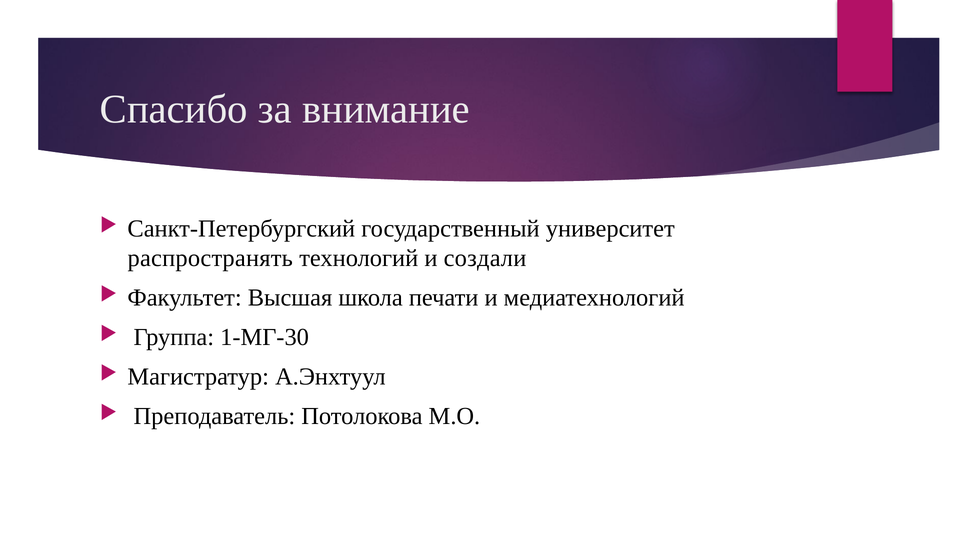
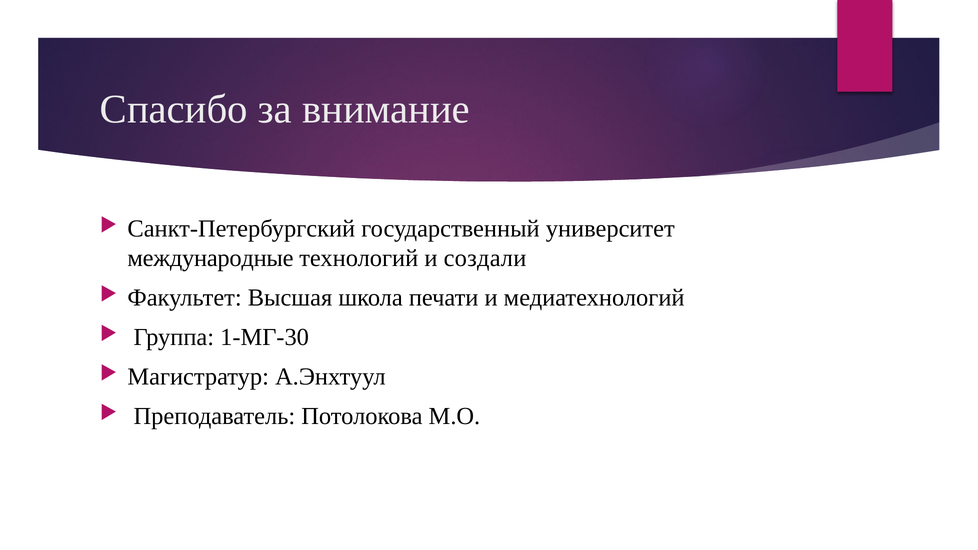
распространять: распространять -> международные (210, 258)
